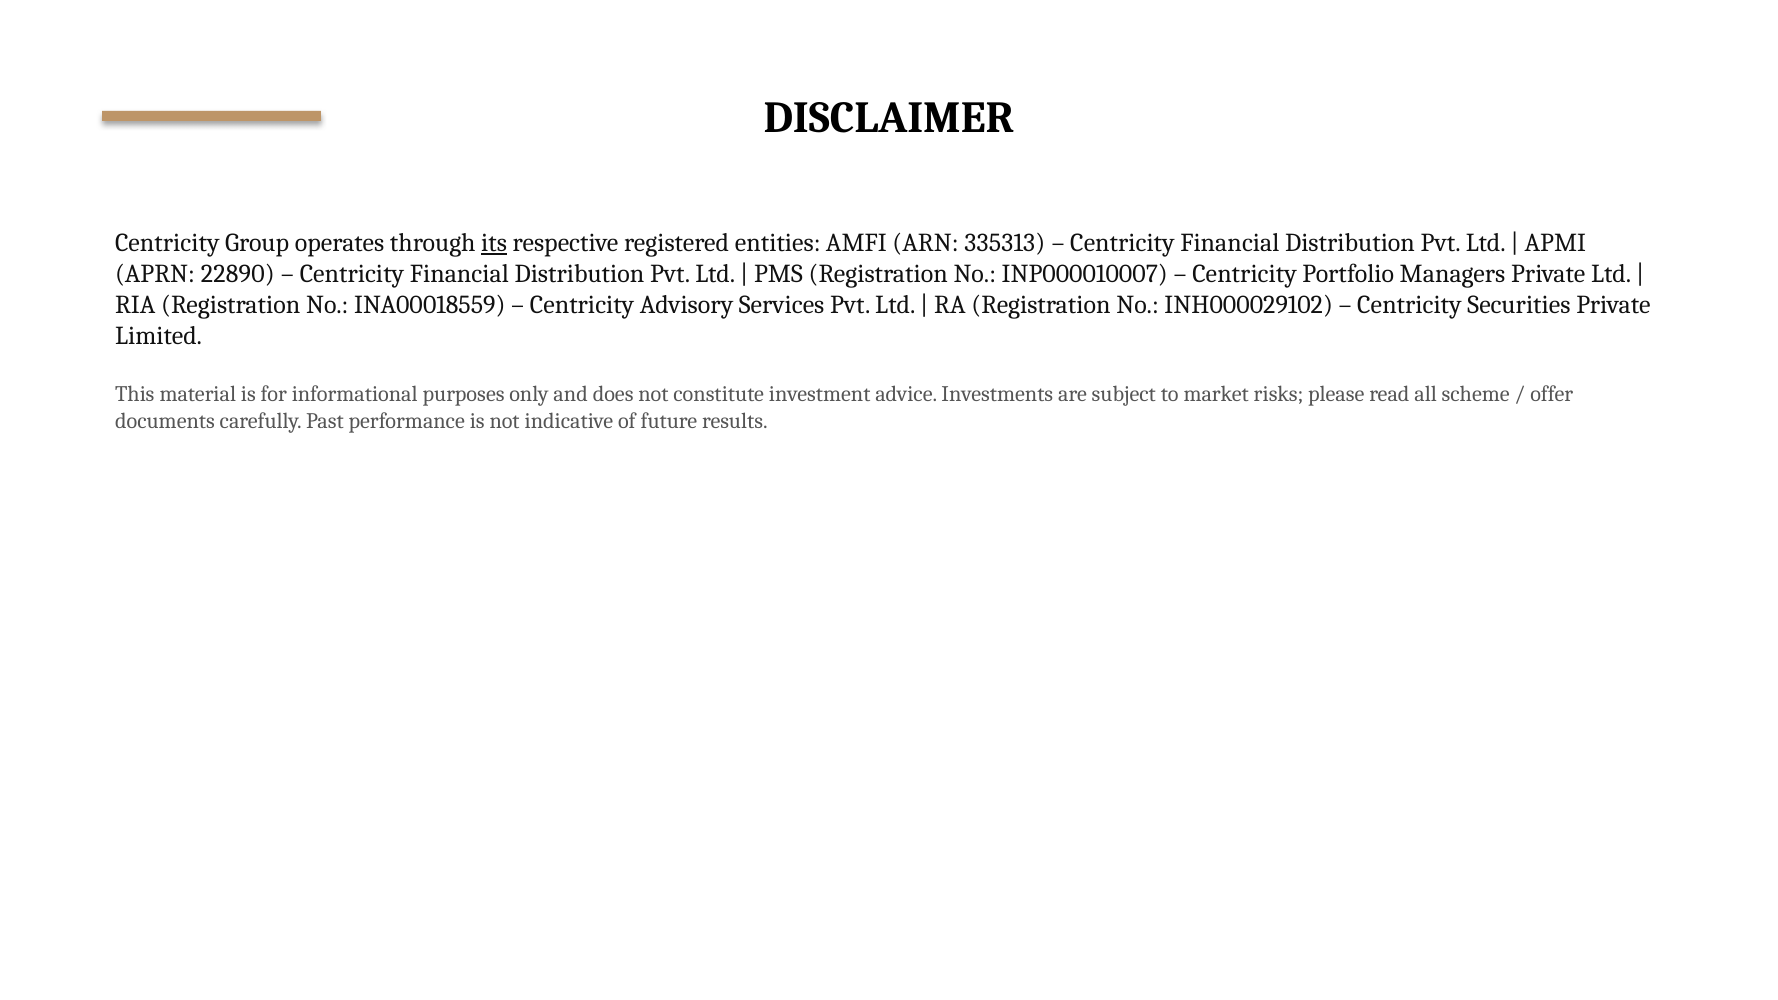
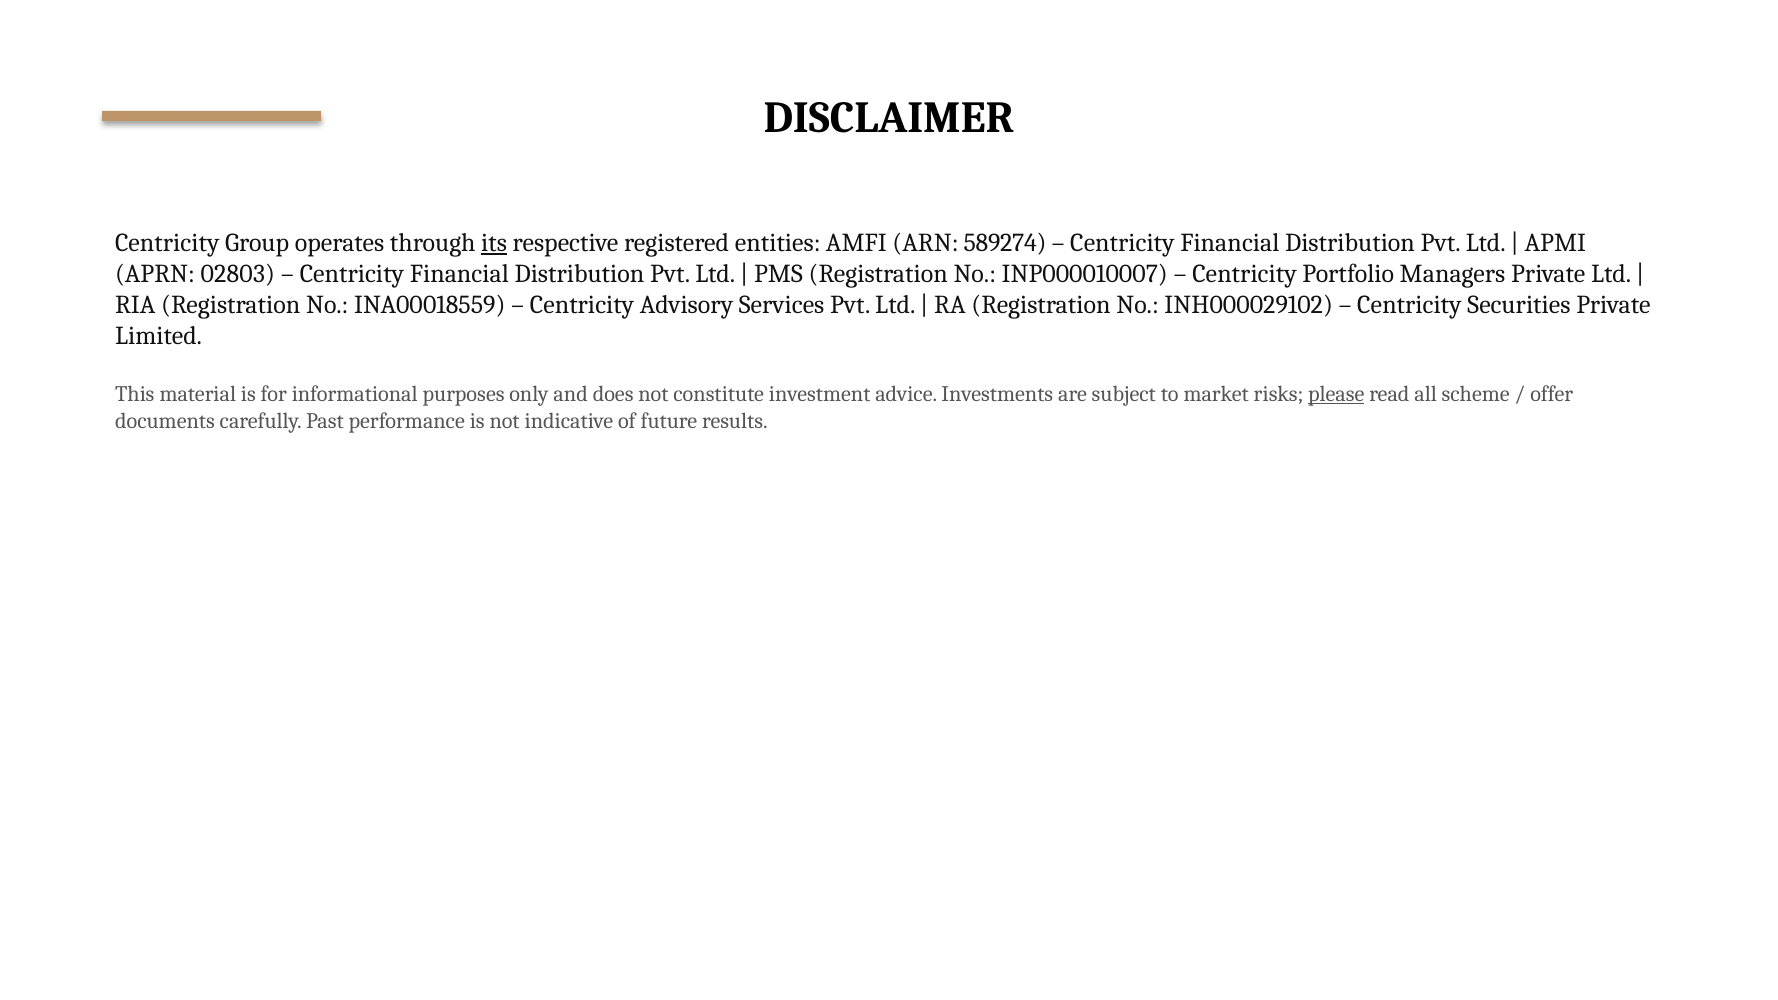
335313: 335313 -> 589274 (1005, 243)
22890: 22890 -> 02803 (238, 274)
please underline: none -> present (1336, 394)
